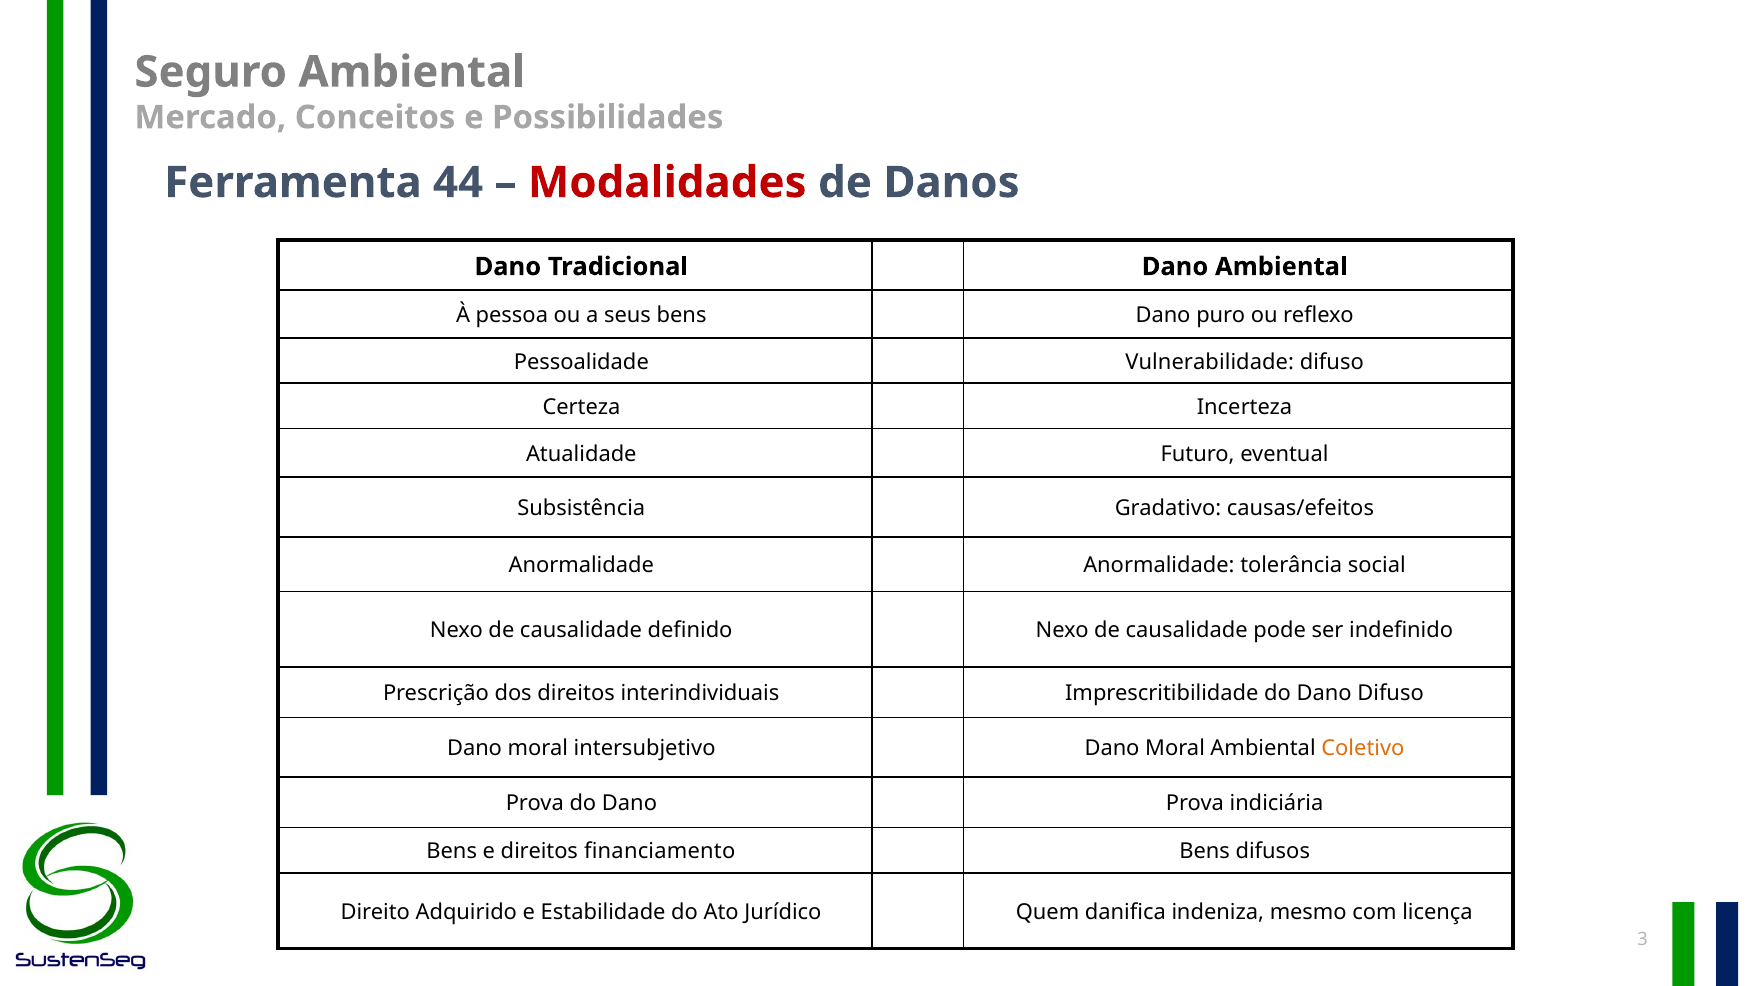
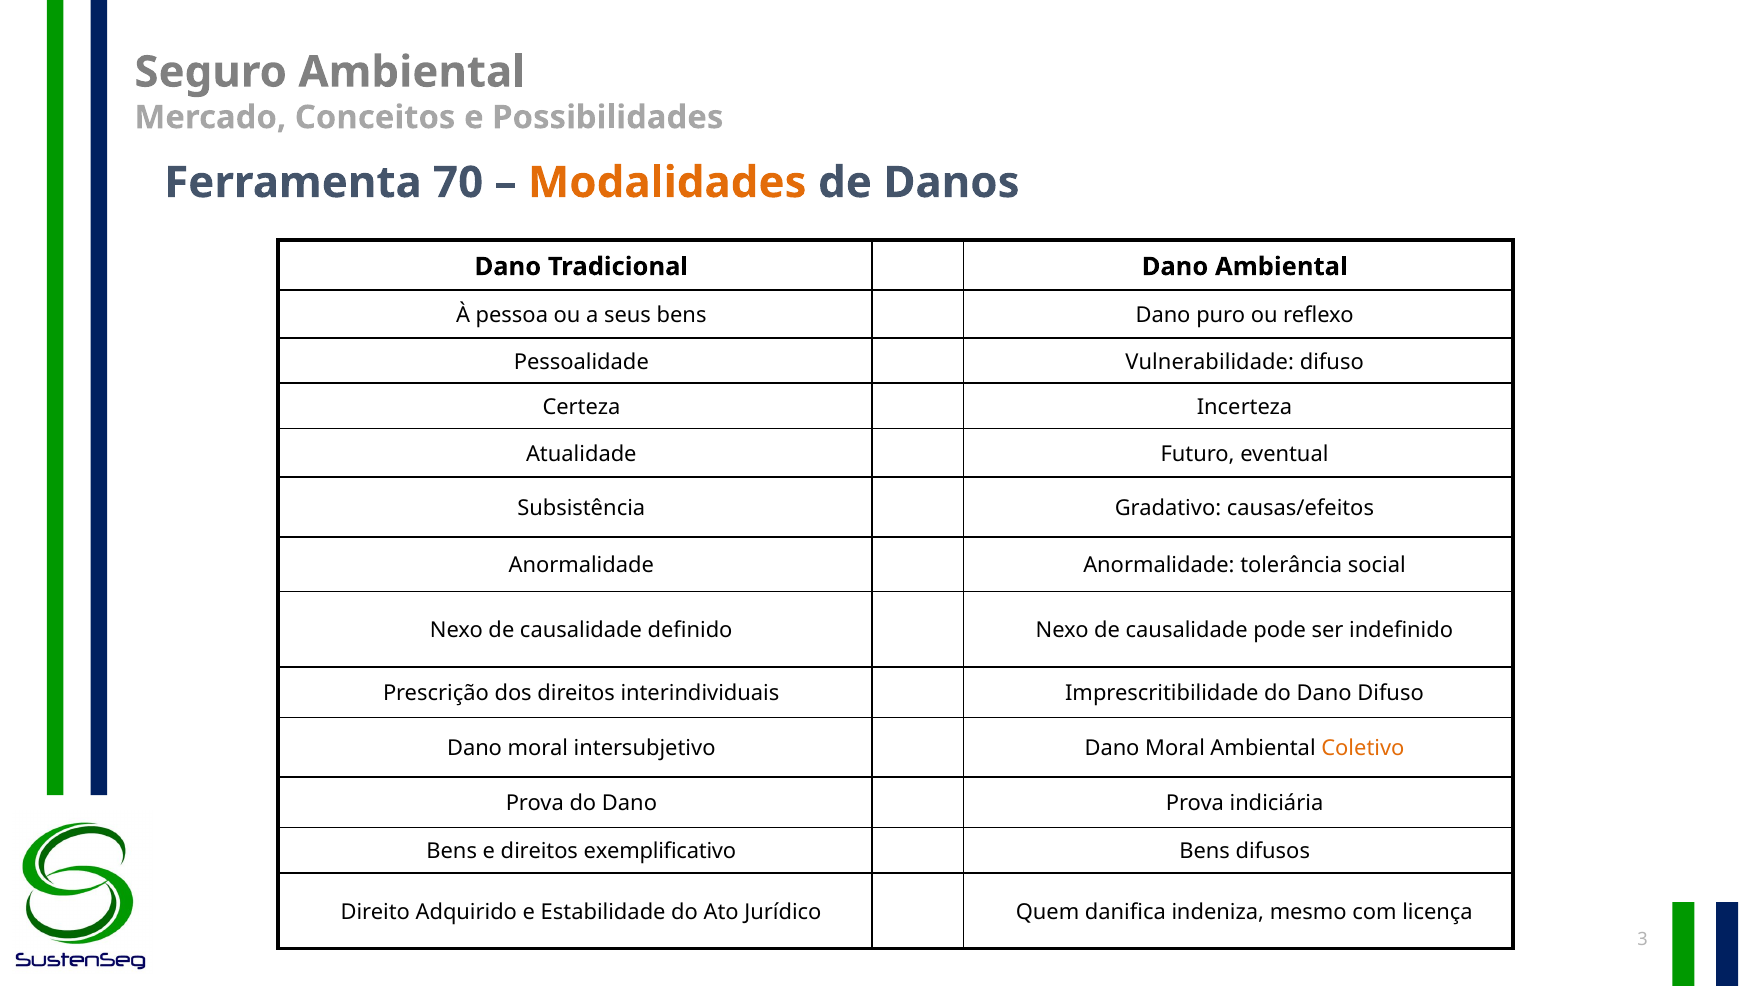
44: 44 -> 70 (458, 183)
Modalidades colour: red -> orange (667, 183)
financiamento: financiamento -> exemplificativo (660, 852)
